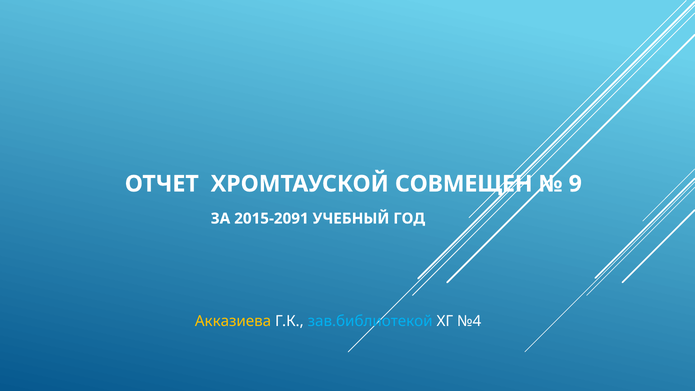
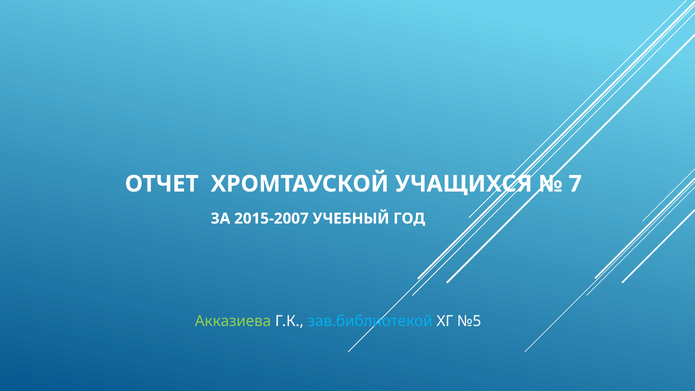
СОВМЕЩЕН: СОВМЕЩЕН -> УЧАЩИХСЯ (464, 184)
9: 9 -> 7 (575, 184)
2015-2091: 2015-2091 -> 2015-2007 (271, 219)
Акказиева colour: yellow -> light green (233, 321)
№4: №4 -> №5 (469, 321)
